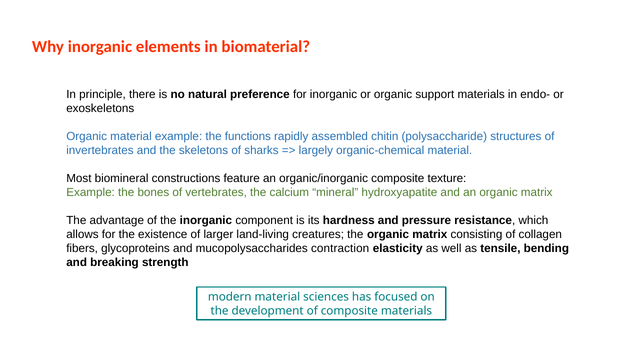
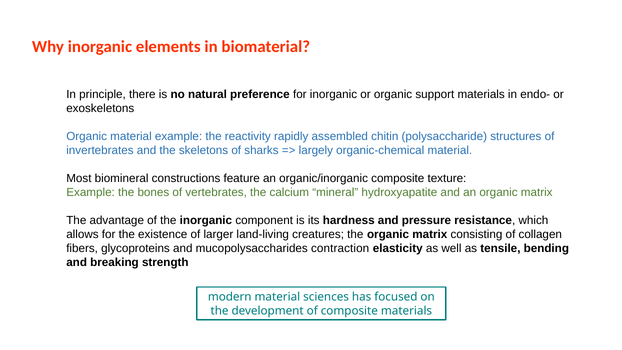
functions: functions -> reactivity (248, 136)
